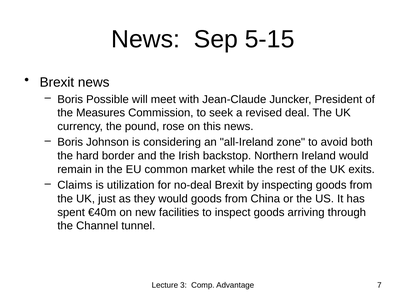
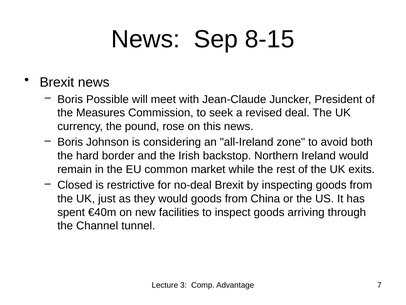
5-15: 5-15 -> 8-15 (270, 39)
Claims: Claims -> Closed (75, 185)
utilization: utilization -> restrictive (131, 185)
